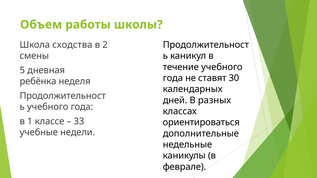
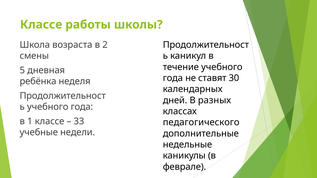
Объем: Объем -> Классе (41, 25)
сходства: сходства -> возраста (72, 45)
ориентироваться: ориентироваться -> педагогического (201, 123)
